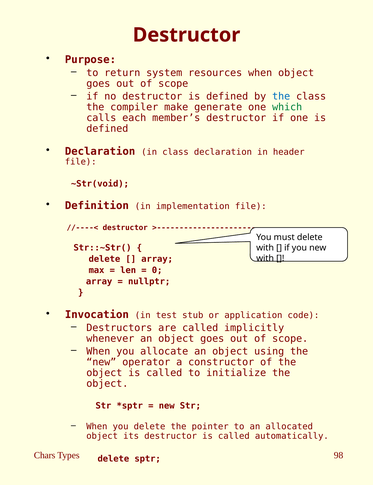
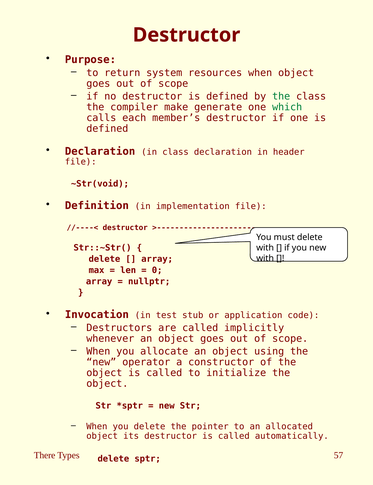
the colour: blue -> green (281, 96)
Chars: Chars -> There (45, 456)
98: 98 -> 57 (339, 456)
